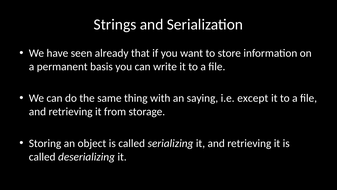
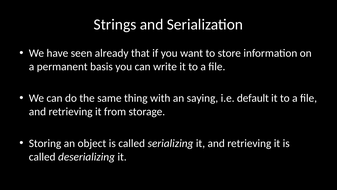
except: except -> default (253, 98)
